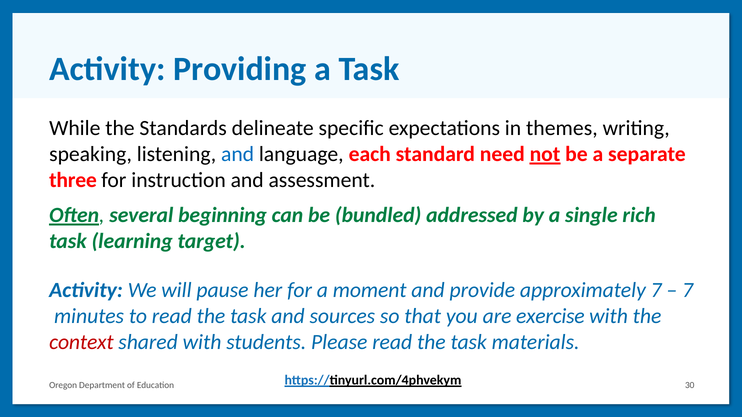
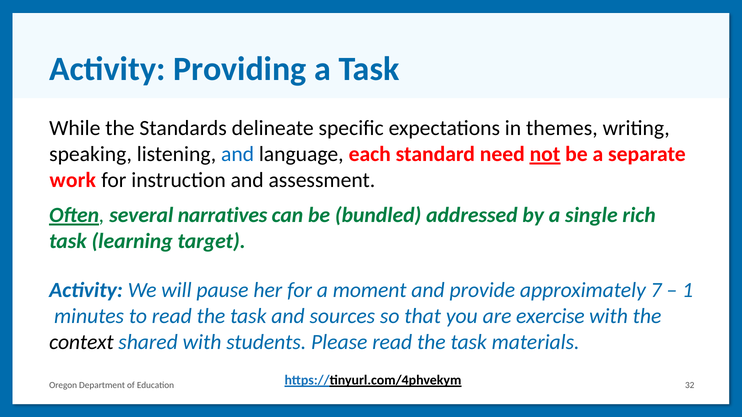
three: three -> work (73, 180)
beginning: beginning -> narratives (223, 215)
7: 7 -> 1 (688, 290)
context colour: red -> black (81, 342)
30: 30 -> 32 (690, 385)
